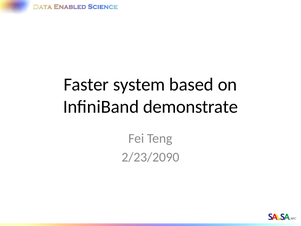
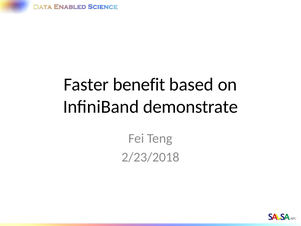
system: system -> benefit (139, 85)
2/23/2090: 2/23/2090 -> 2/23/2018 (150, 157)
